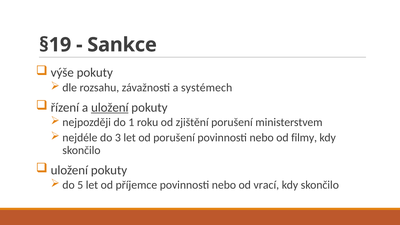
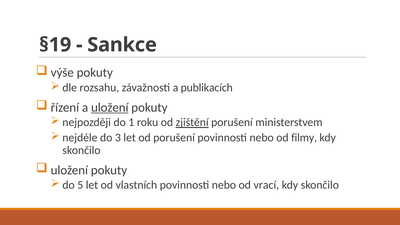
systémech: systémech -> publikacích (207, 88)
zjištění underline: none -> present (192, 122)
příjemce: příjemce -> vlastních (136, 185)
